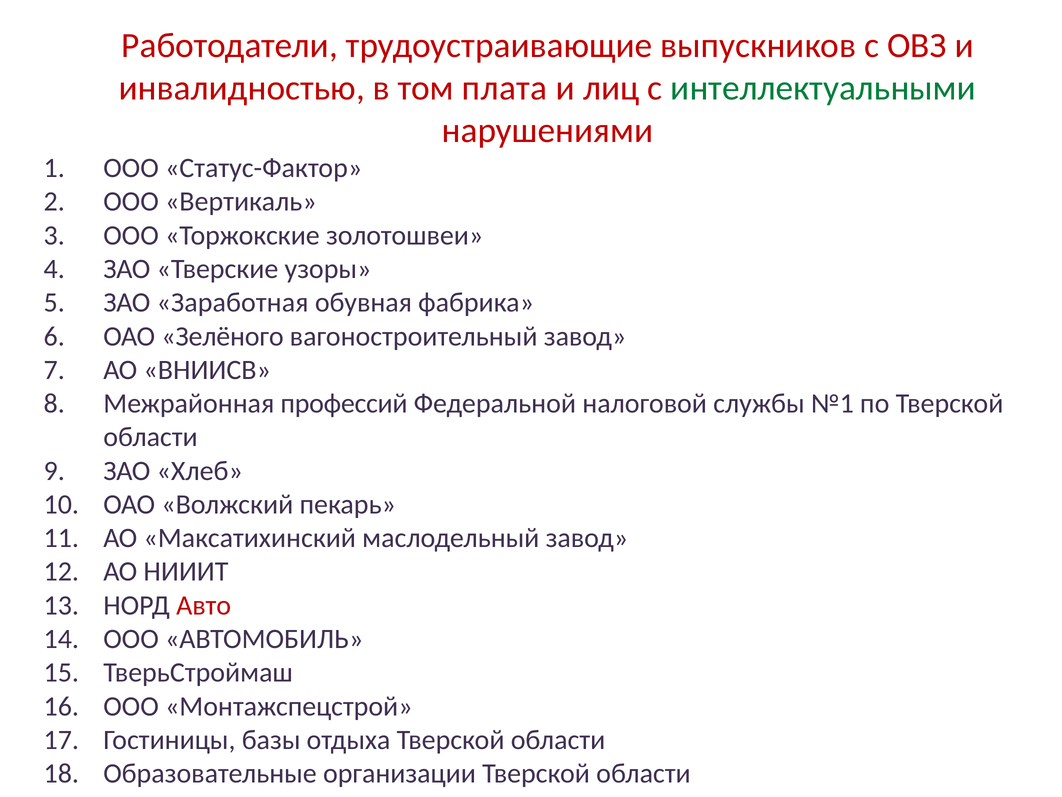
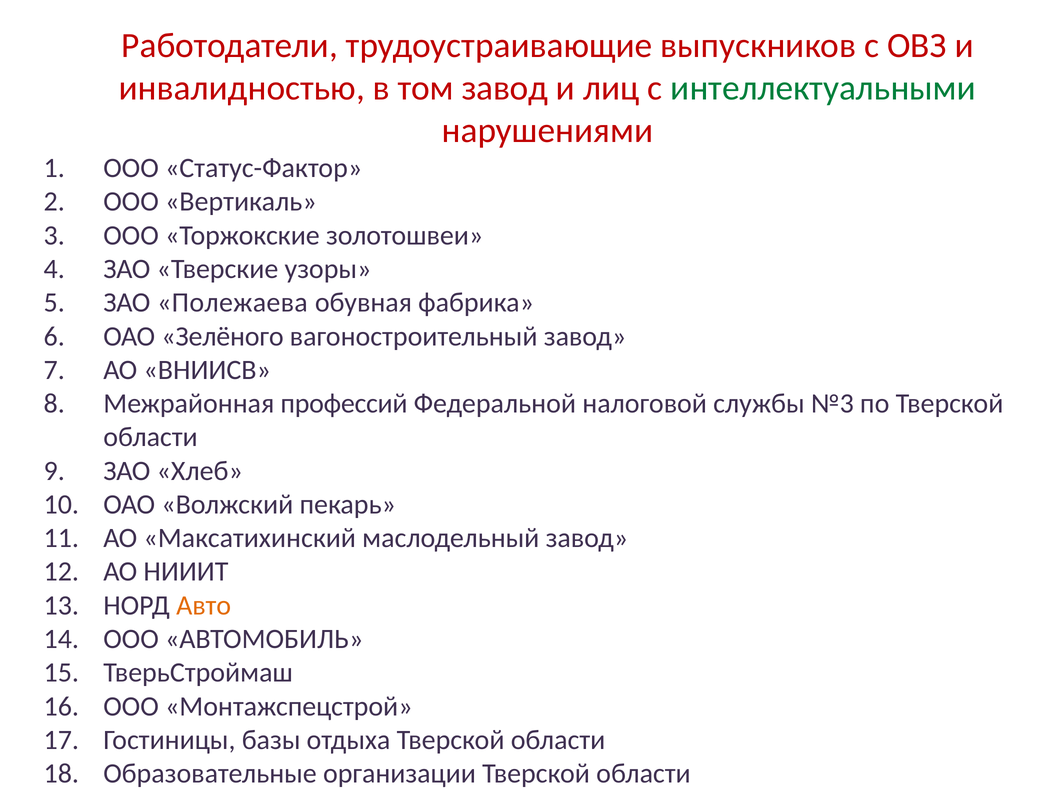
том плата: плата -> завод (505, 88)
Заработная: Заработная -> Полежаева (232, 302)
№1: №1 -> №3 (832, 403)
Авто colour: red -> orange (204, 605)
